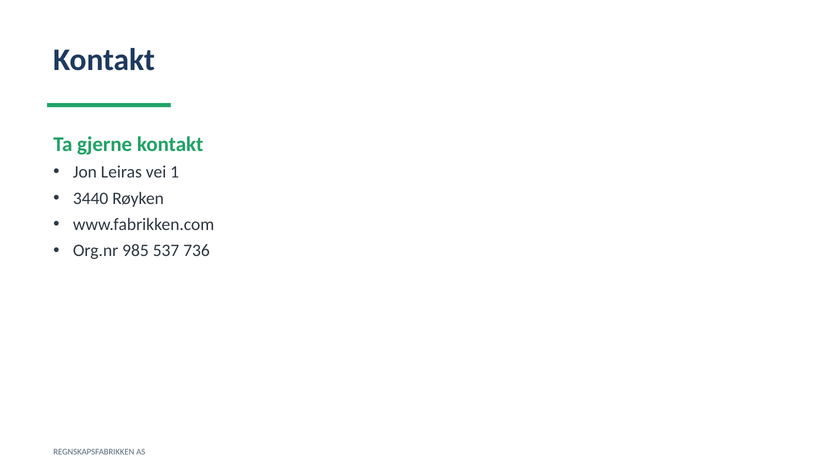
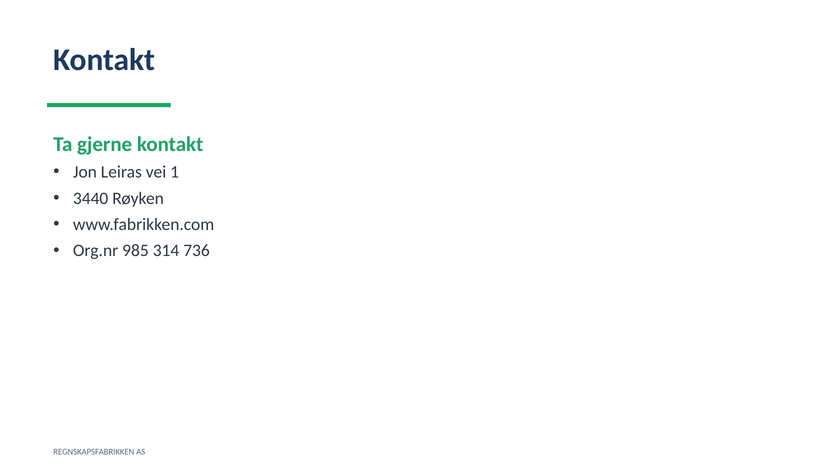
537: 537 -> 314 (166, 251)
